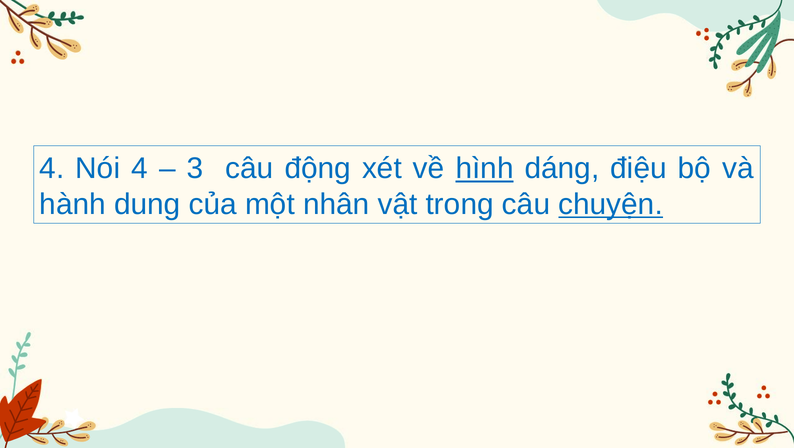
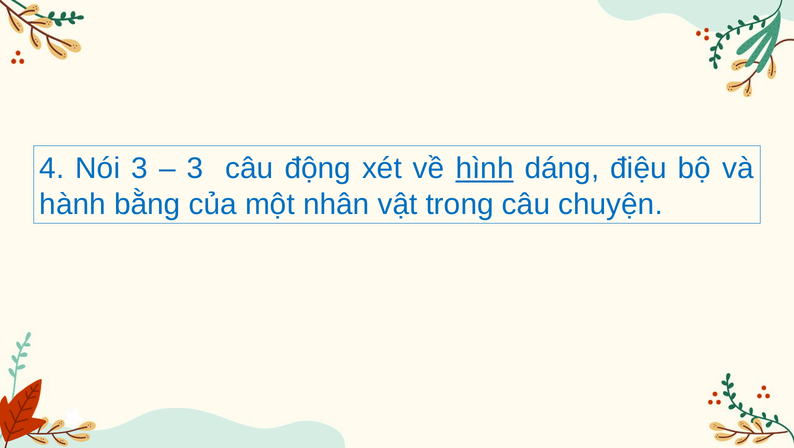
Nói 4: 4 -> 3 (140, 168)
dung: dung -> bằng (147, 204)
chuyện underline: present -> none (611, 204)
